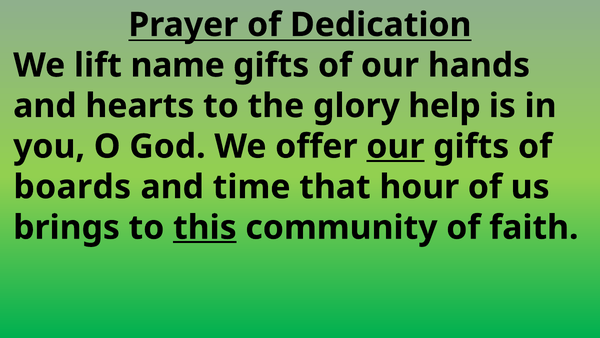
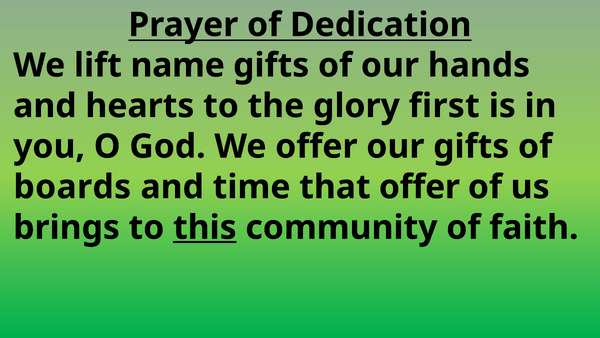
help: help -> first (444, 106)
our underline: present -> none (395, 146)
that hour: hour -> offer (419, 187)
